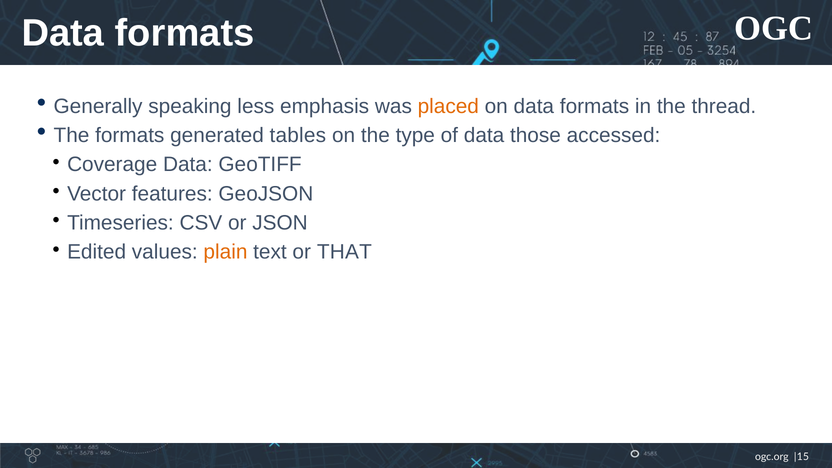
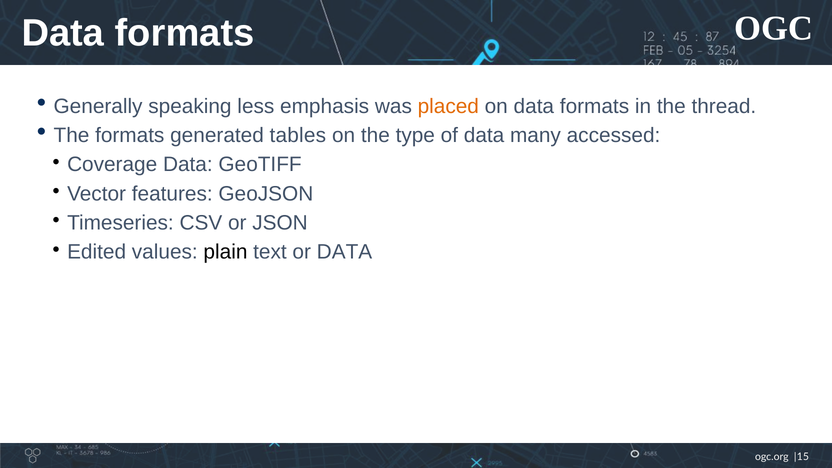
those: those -> many (535, 135)
plain colour: orange -> black (225, 252)
or THAT: THAT -> DATA (344, 252)
